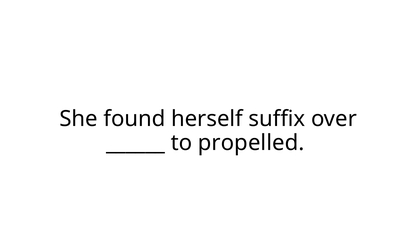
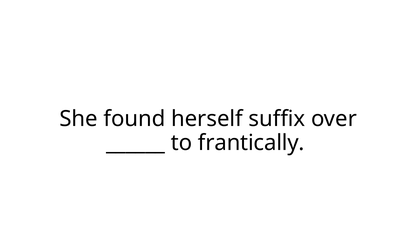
propelled: propelled -> frantically (251, 143)
